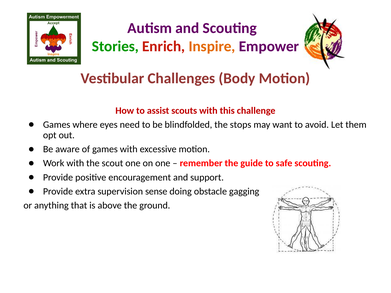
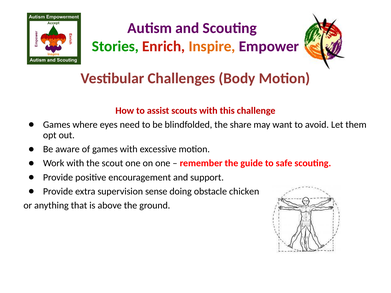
stops: stops -> share (241, 125)
gagging: gagging -> chicken (244, 191)
